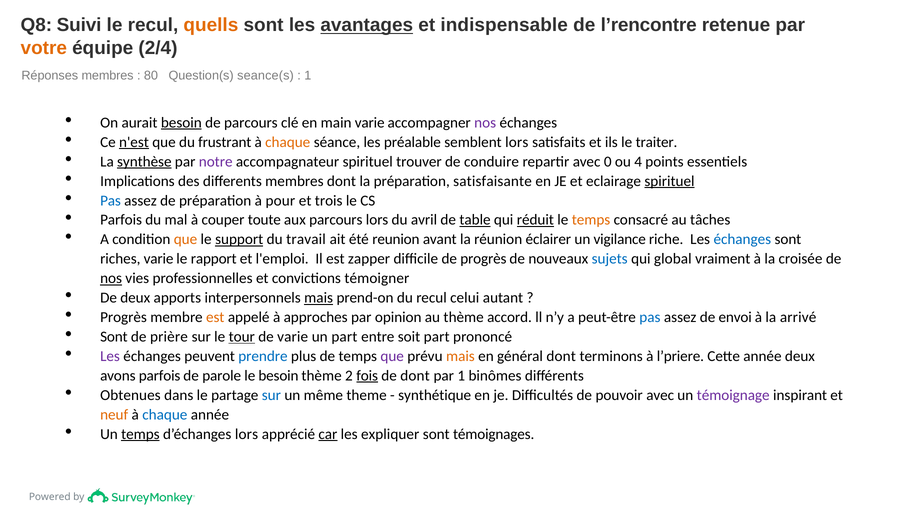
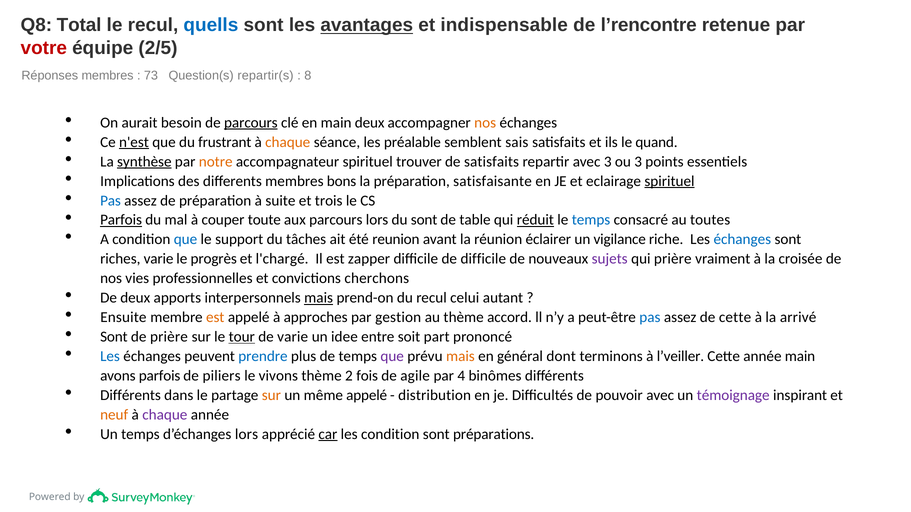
Suivi: Suivi -> Total (79, 25)
quells colour: orange -> blue (211, 25)
votre colour: orange -> red (44, 48)
2/4: 2/4 -> 2/5 (158, 48)
80: 80 -> 73 (151, 75)
seance(s: seance(s -> repartir(s (266, 75)
1: 1 -> 8 (308, 75)
besoin underline: present -> none (181, 123)
parcours underline: none -> present (251, 123)
main varie: varie -> deux (370, 123)
nos colour: purple -> orange (485, 123)
semblent lors: lors -> sais (517, 142)
traiter: traiter -> quand (657, 142)
notre colour: purple -> orange (216, 162)
de conduire: conduire -> satisfaits (491, 162)
avec 0: 0 -> 3 (608, 162)
ou 4: 4 -> 3 (638, 162)
membres dont: dont -> bons (342, 181)
pour: pour -> suite (280, 201)
Parfois underline: none -> present (121, 220)
du avril: avril -> sont (424, 220)
table underline: present -> none (475, 220)
temps colour: orange -> blue (591, 220)
tâches: tâches -> toutes (710, 220)
que colour: orange -> blue (185, 240)
support underline: present -> none (239, 240)
travail: travail -> tâches (306, 240)
rapport: rapport -> progrès (214, 259)
l'emploi: l'emploi -> l'chargé (282, 259)
de progrès: progrès -> difficile (483, 259)
sujets colour: blue -> purple (610, 259)
qui global: global -> prière (673, 259)
nos underline: present -> none (111, 279)
témoigner: témoigner -> cherchons (377, 279)
Progrès: Progrès -> Ensuite (123, 318)
opinion: opinion -> gestion (398, 318)
de envoi: envoi -> cette (735, 318)
un part: part -> idee (344, 337)
Les colour: purple -> blue (110, 356)
l’priere: l’priere -> l’veiller (680, 356)
année deux: deux -> main (800, 356)
parole: parole -> piliers (222, 376)
le besoin: besoin -> vivons (278, 376)
fois underline: present -> none (367, 376)
de dont: dont -> agile (415, 376)
par 1: 1 -> 4 (461, 376)
Obtenues: Obtenues -> Différents (130, 395)
sur colour: blue -> orange (271, 395)
même theme: theme -> appelé (367, 395)
synthétique: synthétique -> distribution (435, 395)
chaque colour: blue -> purple (165, 415)
temps underline: present -> none (140, 434)
les expliquer: expliquer -> condition (390, 434)
témoignages: témoignages -> préparations (494, 434)
